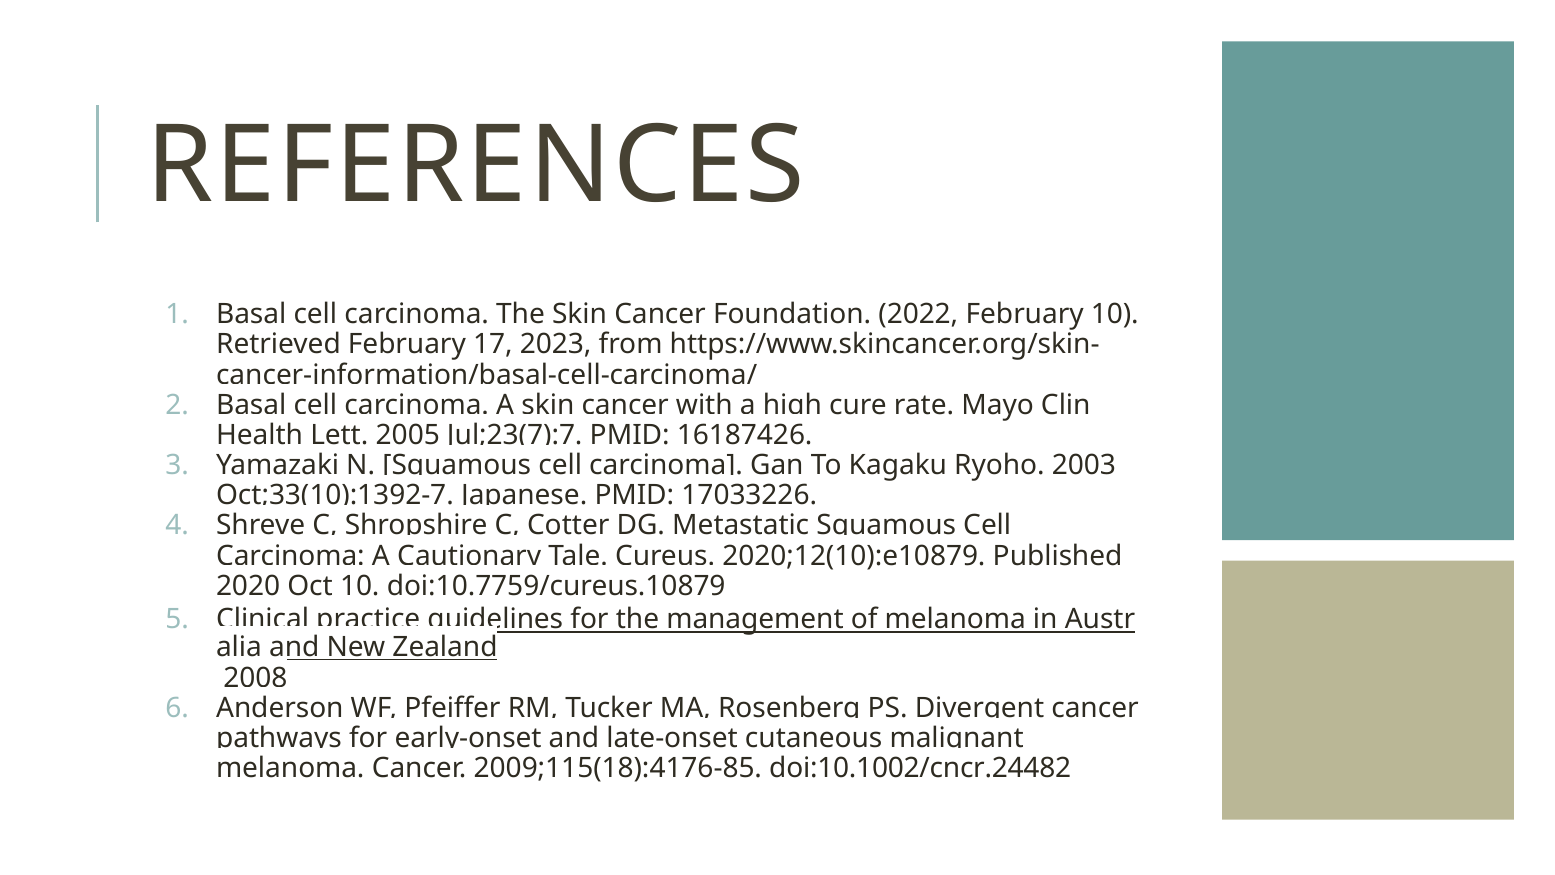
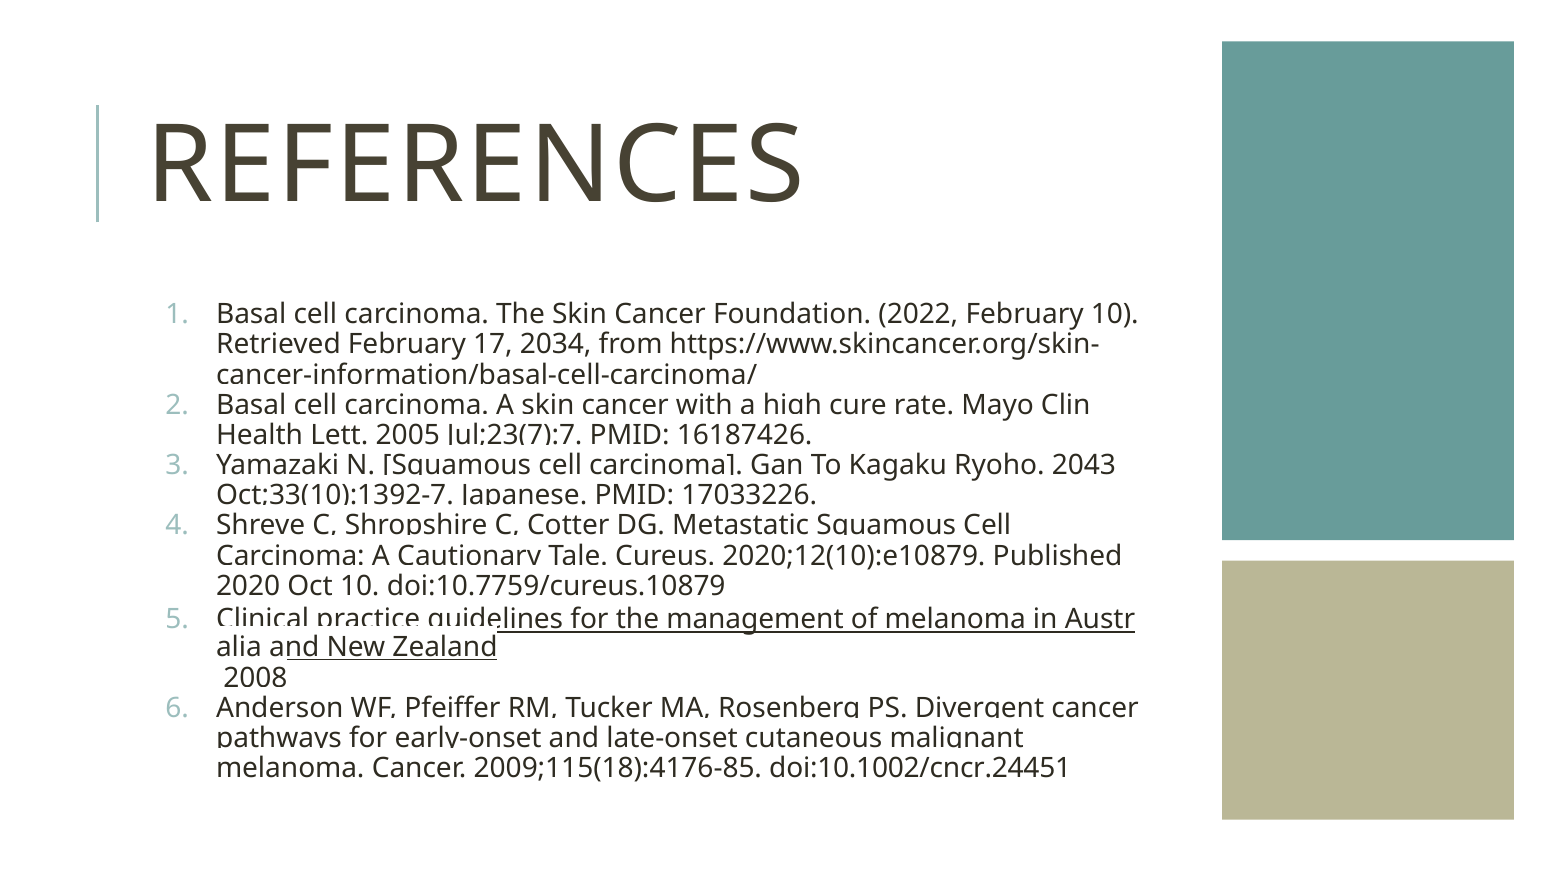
2023: 2023 -> 2034 (556, 344)
2003: 2003 -> 2043 (1084, 465)
doi:10.1002/cncr.24482: doi:10.1002/cncr.24482 -> doi:10.1002/cncr.24451 (920, 768)
